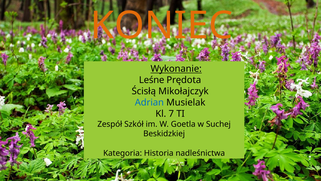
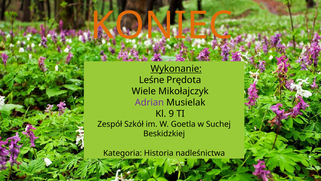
Ścisłą: Ścisłą -> Wiele (144, 91)
Adrian colour: blue -> purple (149, 102)
7: 7 -> 9 (171, 114)
